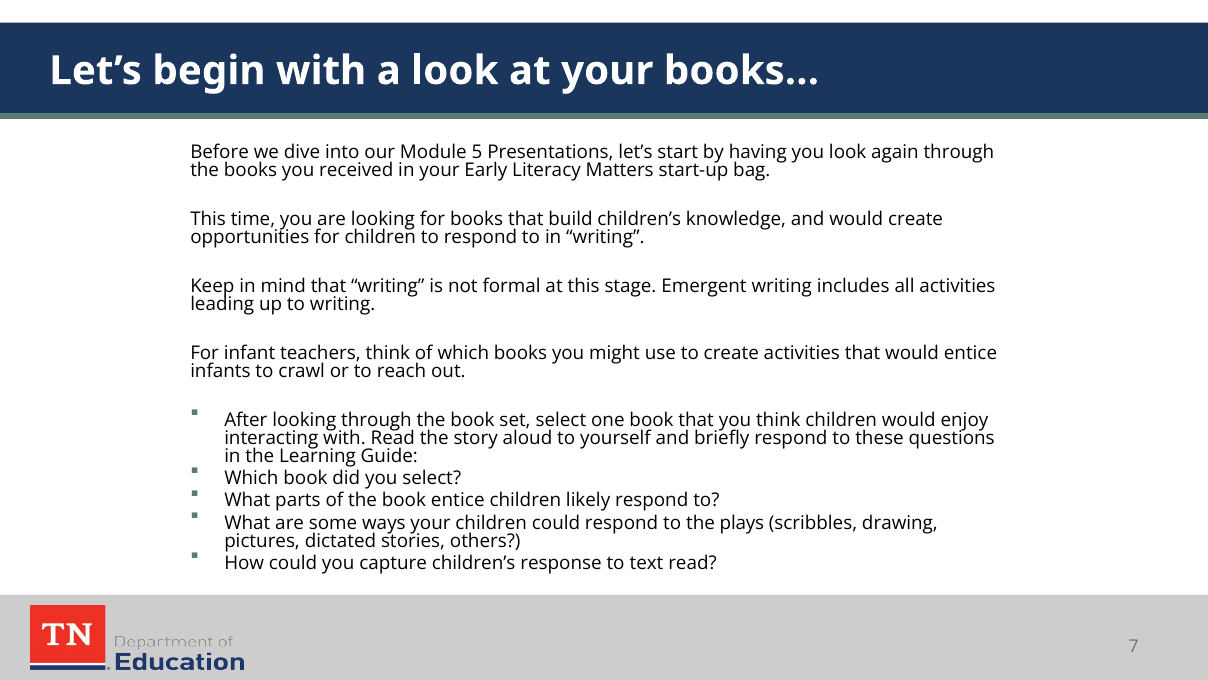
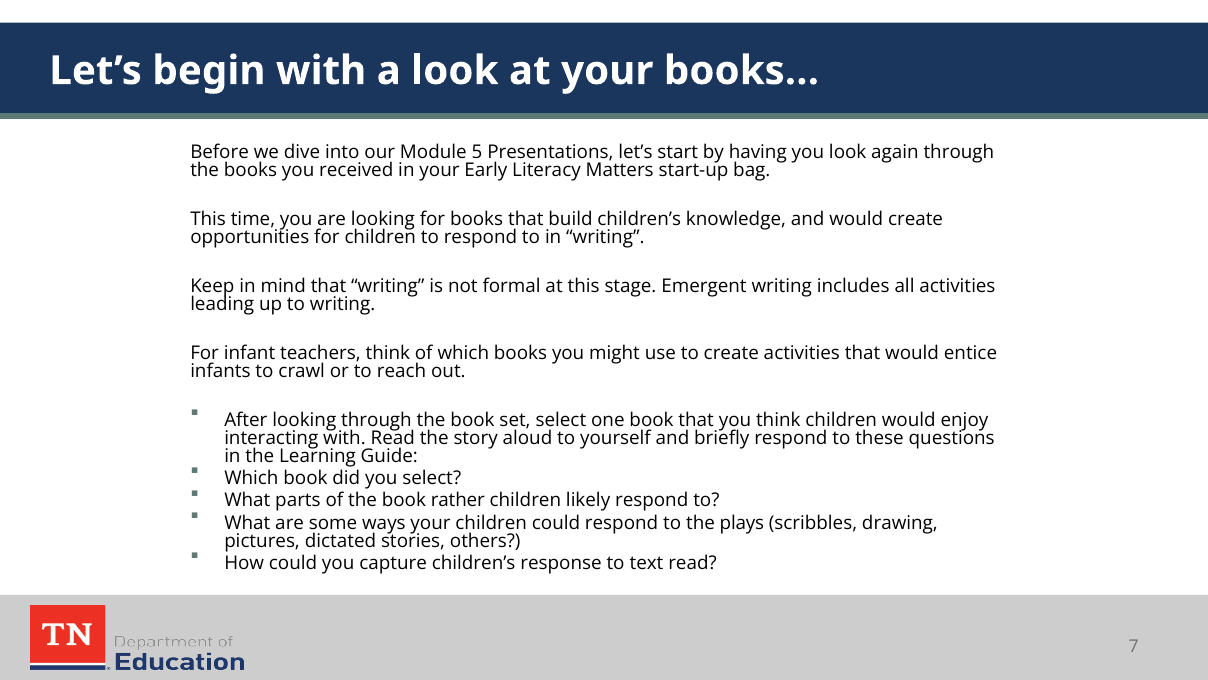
book entice: entice -> rather (458, 500)
